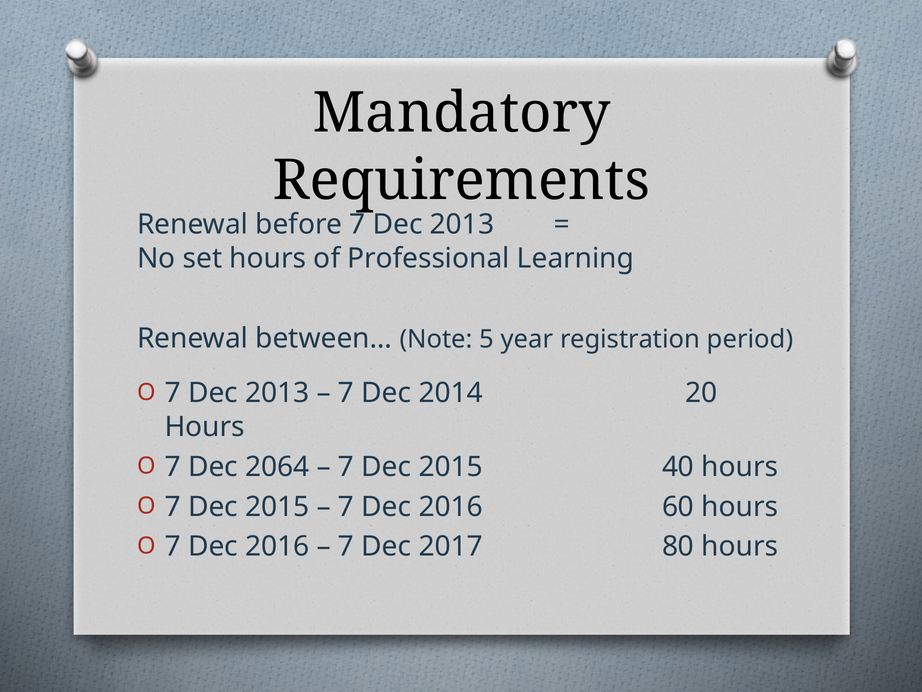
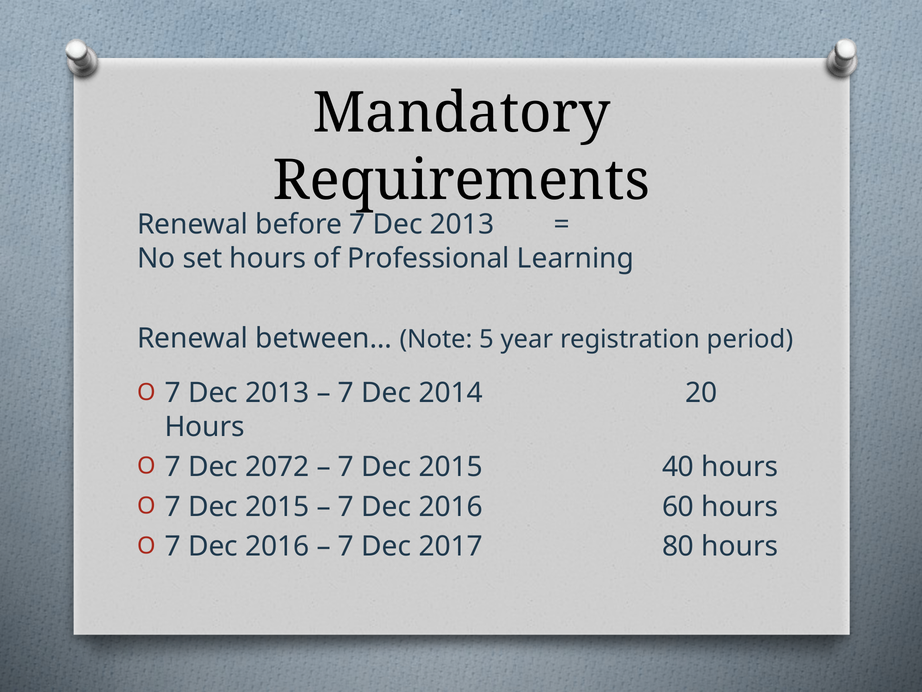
2064: 2064 -> 2072 (277, 466)
